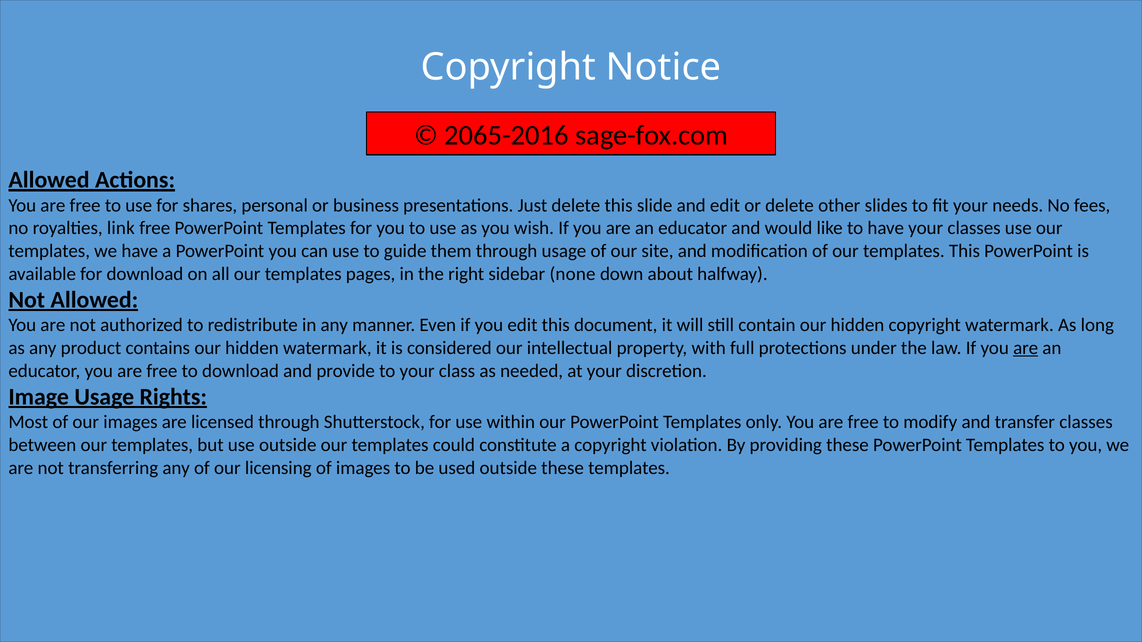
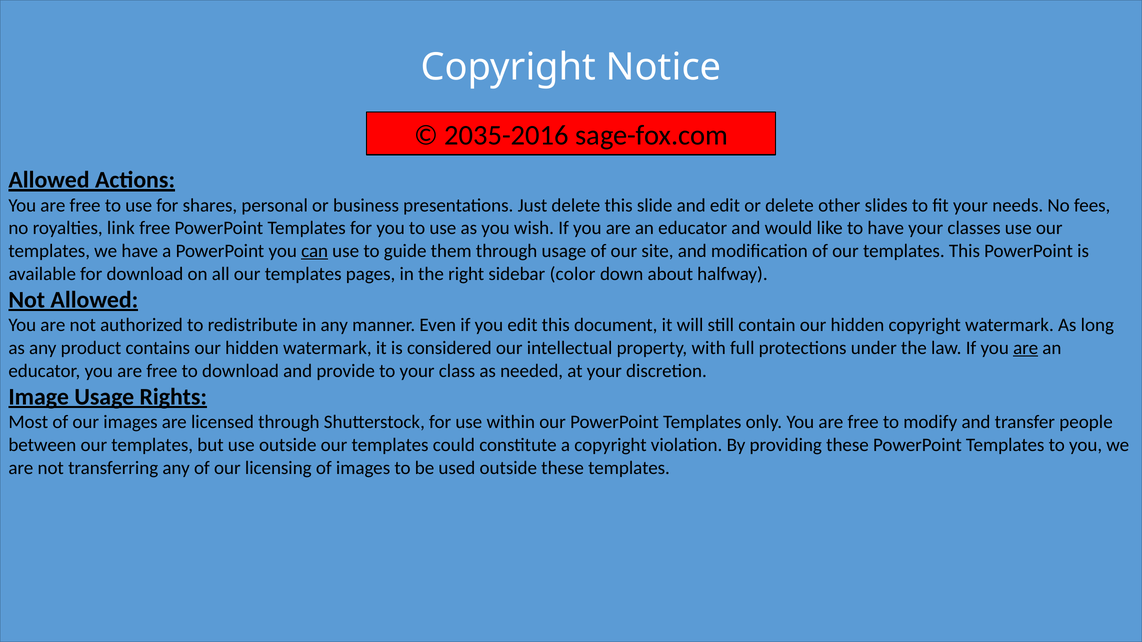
2065-2016: 2065-2016 -> 2035-2016 (507, 136)
can underline: none -> present (315, 251)
none: none -> color (573, 274)
transfer classes: classes -> people (1086, 422)
